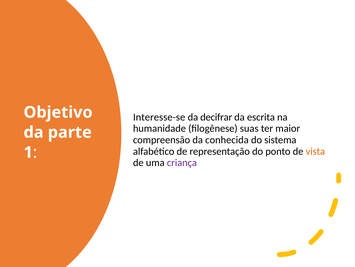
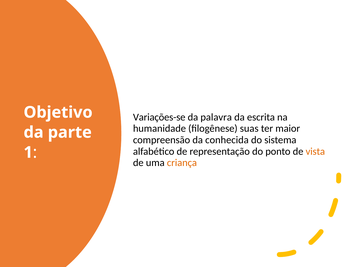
Interesse-se: Interesse-se -> Variações-se (159, 117)
decifrar: decifrar -> palavra (216, 117)
criança colour: purple -> orange (182, 162)
